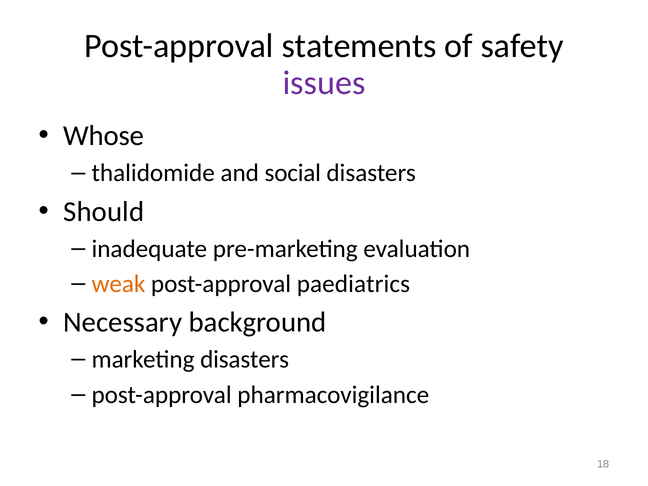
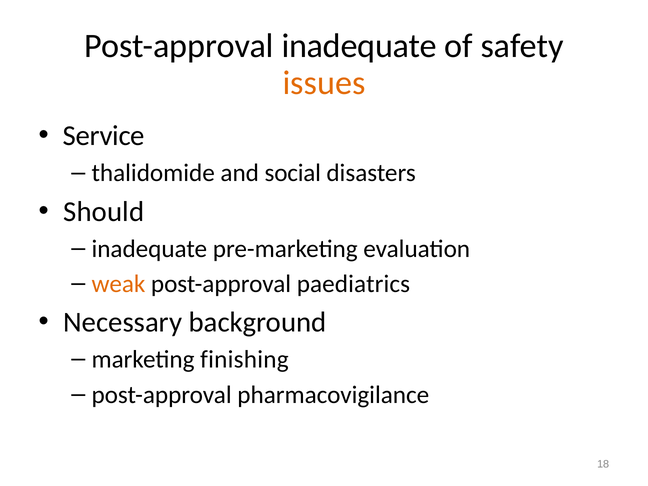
Post-approval statements: statements -> inadequate (359, 46)
issues colour: purple -> orange (324, 83)
Whose: Whose -> Service (104, 136)
marketing disasters: disasters -> finishing (244, 360)
